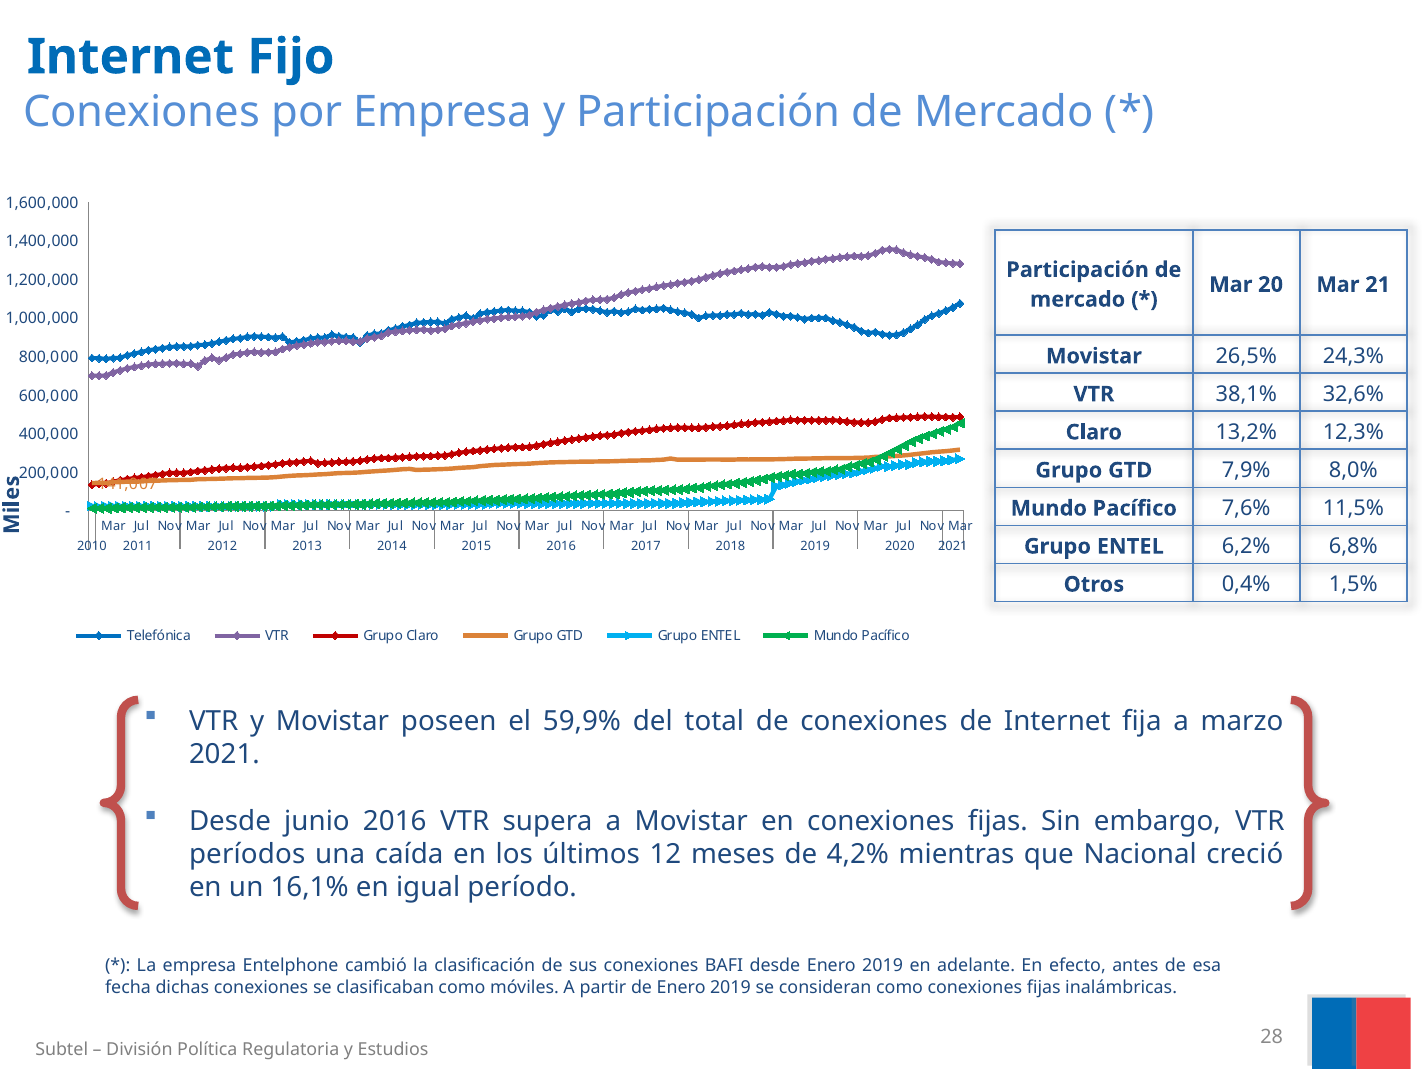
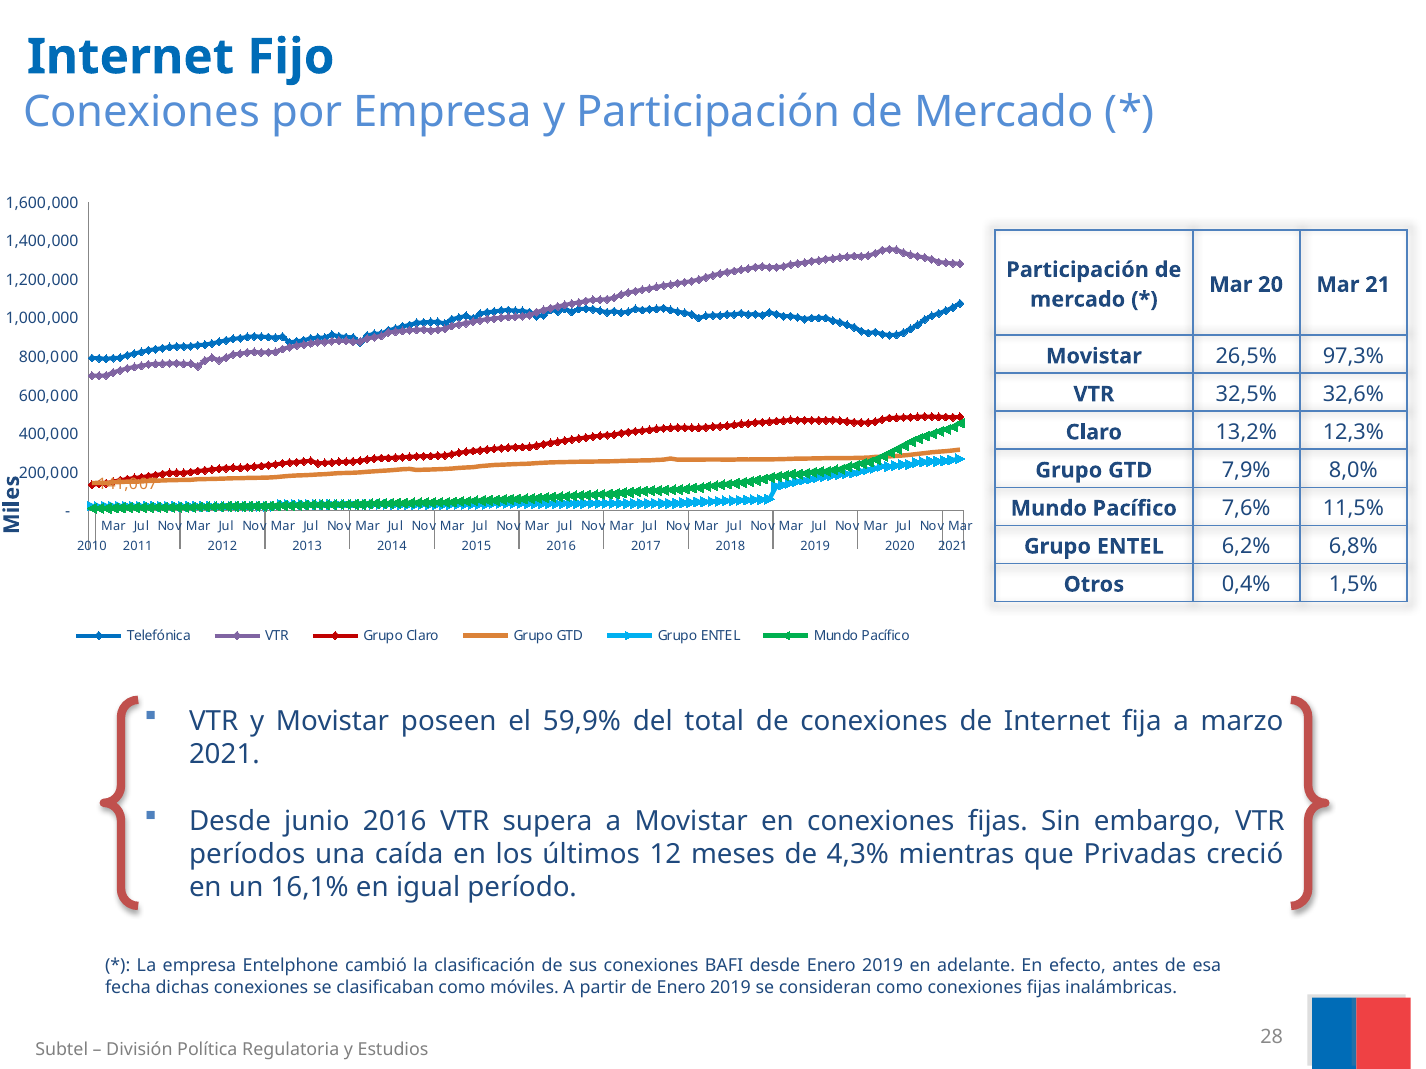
24,3%: 24,3% -> 97,3% (1353, 356)
38,1%: 38,1% -> 32,5% (1246, 394)
4,2%: 4,2% -> 4,3% (858, 855)
Nacional: Nacional -> Privadas (1140, 855)
